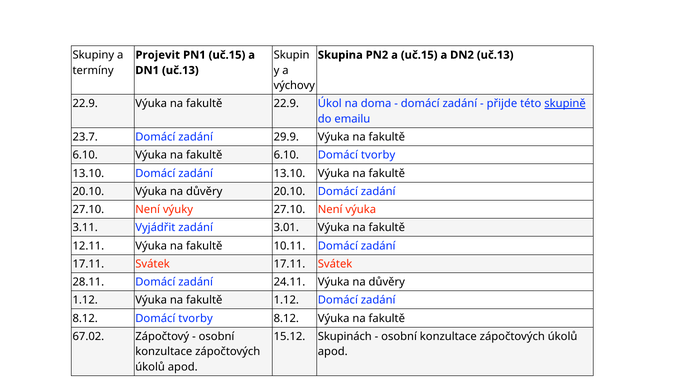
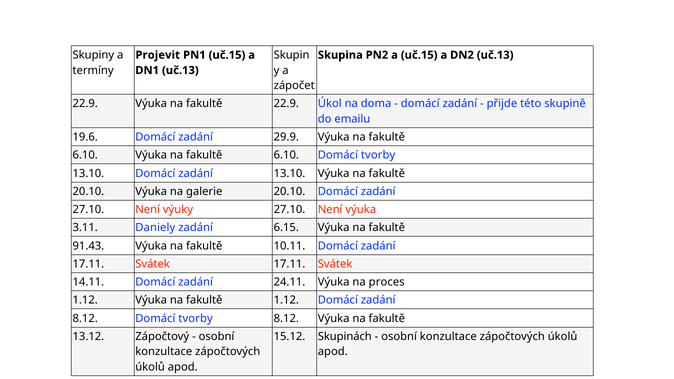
výchovy: výchovy -> zápočet (294, 86)
skupině underline: present -> none (565, 104)
23.7: 23.7 -> 19.6 (85, 137)
20.10 Výuka na důvěry: důvěry -> galerie (204, 192)
Vyjádřit: Vyjádřit -> Daniely (155, 228)
3.01: 3.01 -> 6.15 (286, 228)
12.11: 12.11 -> 91.43 (88, 246)
28.11: 28.11 -> 14.11 (88, 282)
24.11 Výuka na důvěry: důvěry -> proces (387, 282)
67.02: 67.02 -> 13.12 (88, 337)
